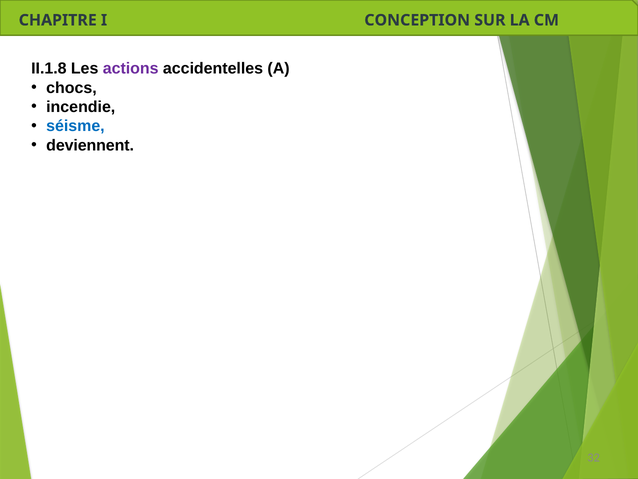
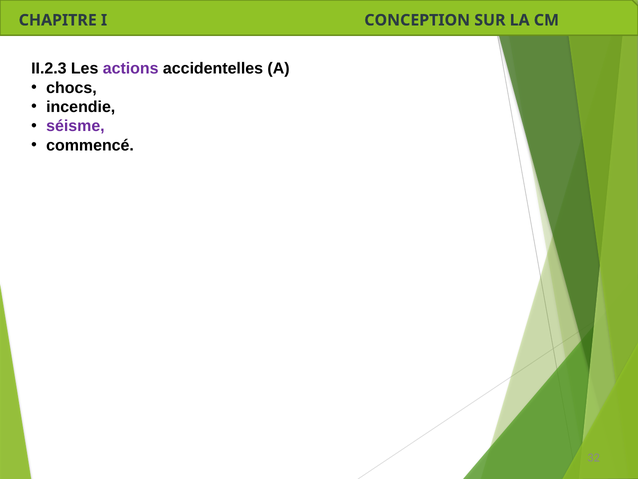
II.1.8: II.1.8 -> II.2.3 (49, 69)
séisme colour: blue -> purple (75, 126)
deviennent: deviennent -> commencé (90, 145)
